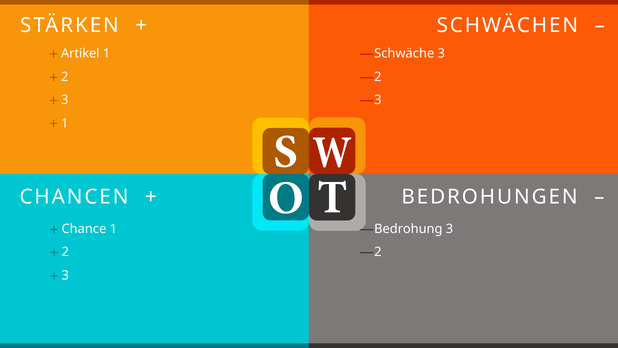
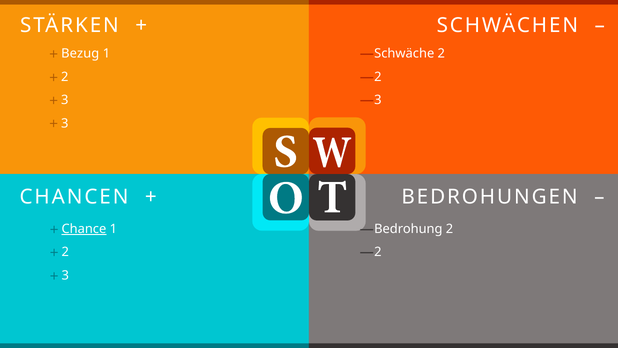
Artikel: Artikel -> Bezug (80, 54)
3: 3 -> 2 (441, 54)
1: 1 -> 3 (65, 123)
Chance underline: none -> present (84, 229)
3: 3 -> 2 (450, 229)
